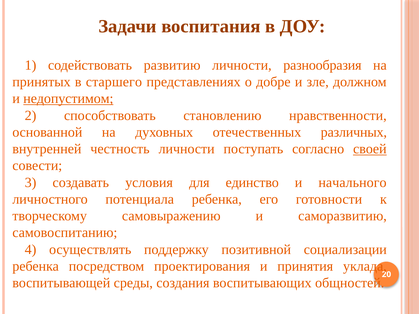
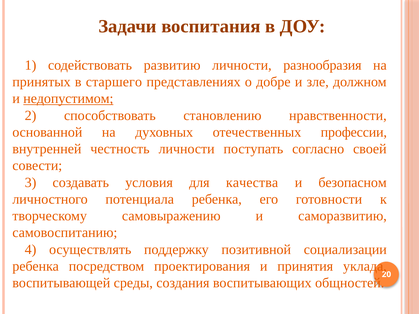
различных: различных -> профессии (354, 132)
своей underline: present -> none (370, 149)
единство: единство -> качества (252, 183)
начального: начального -> безопасном (353, 183)
